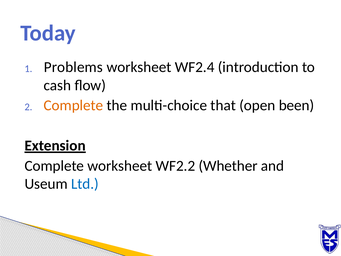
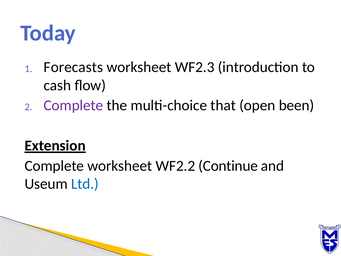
Problems: Problems -> Forecasts (73, 67)
WF2.4: WF2.4 -> WF2.3 (195, 67)
Complete colour: orange -> purple (73, 105)
Whether: Whether -> Continue (228, 166)
